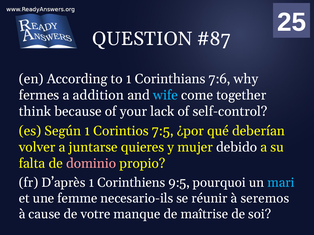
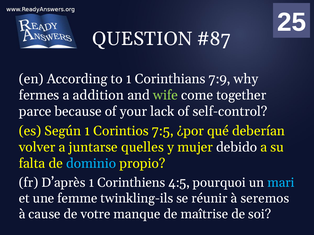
7:6: 7:6 -> 7:9 (220, 79)
wife colour: light blue -> light green (166, 95)
think: think -> parce (35, 112)
quieres: quieres -> quelles (143, 147)
dominio colour: pink -> light blue (91, 164)
9:5: 9:5 -> 4:5 (179, 183)
necesario-ils: necesario-ils -> twinkling-ils (137, 199)
